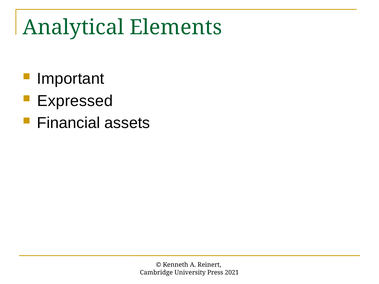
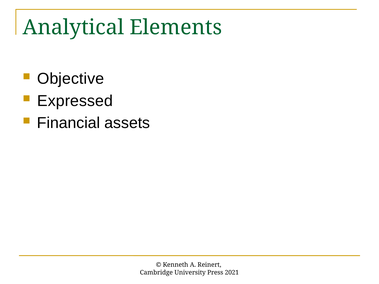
Important: Important -> Objective (71, 79)
